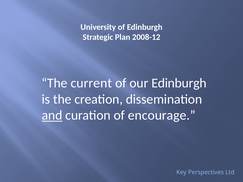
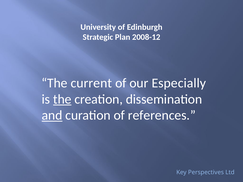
our Edinburgh: Edinburgh -> Especially (179, 83)
the underline: none -> present (62, 99)
encourage: encourage -> references (162, 116)
